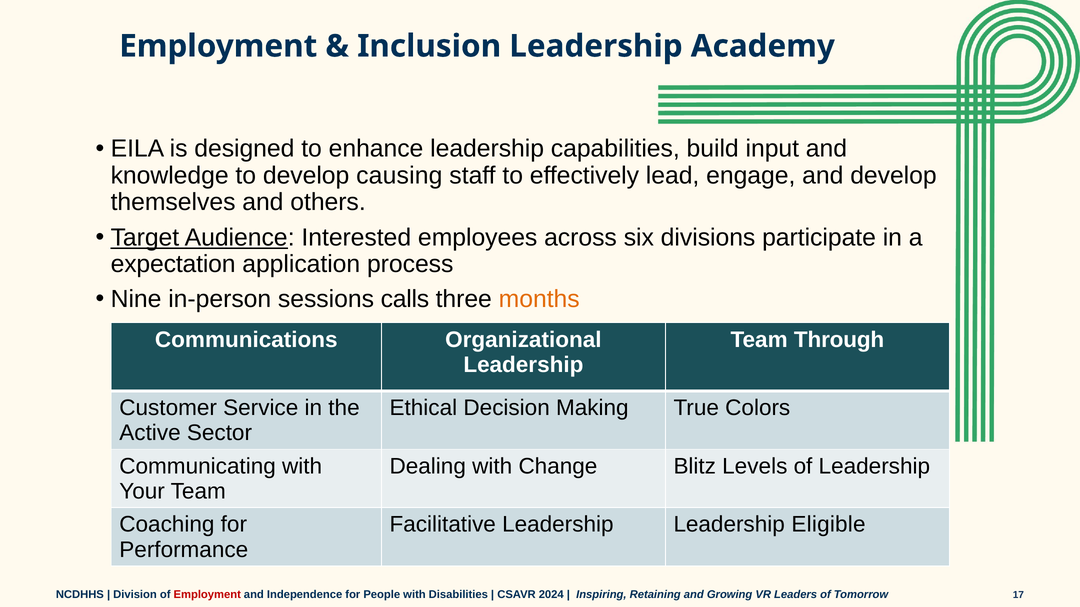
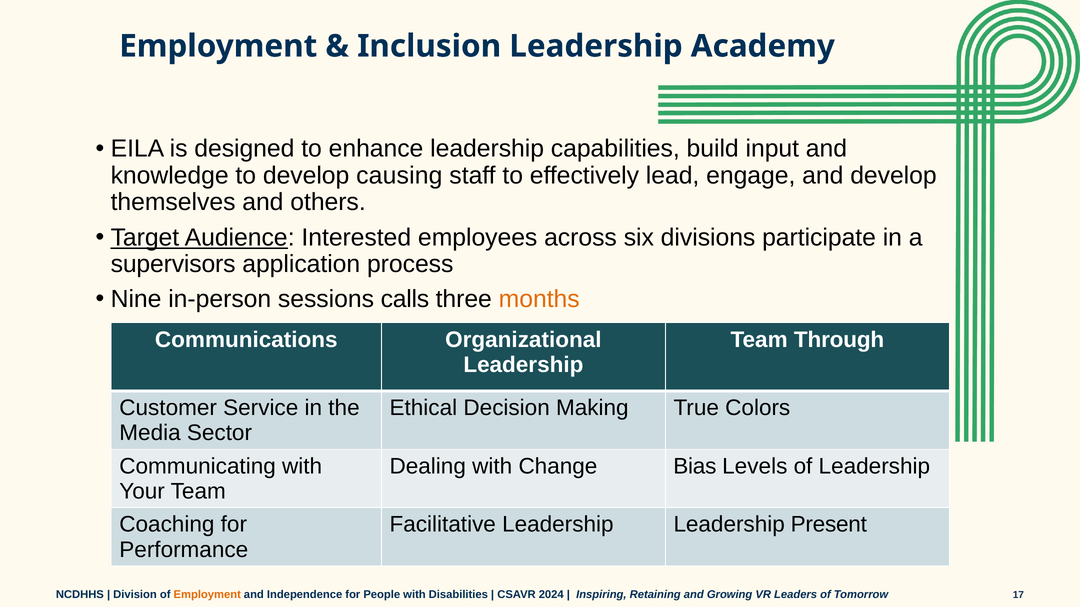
expectation: expectation -> supervisors (173, 264)
Active: Active -> Media (150, 433)
Blitz: Blitz -> Bias (695, 467)
Eligible: Eligible -> Present (829, 525)
Employment colour: red -> orange (207, 595)
